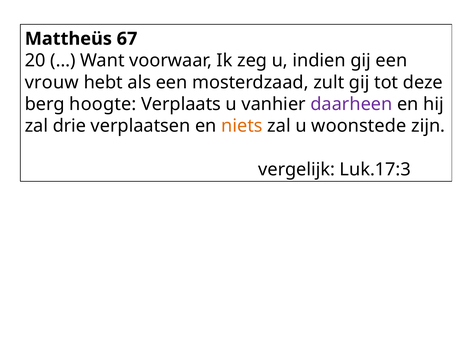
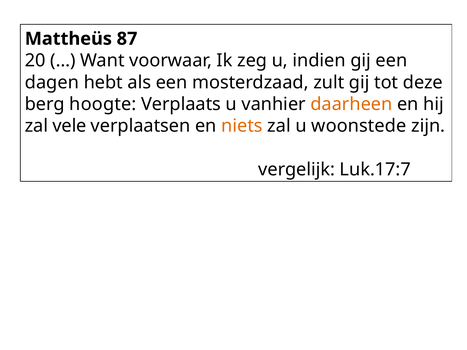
67: 67 -> 87 (127, 39)
vrouw: vrouw -> dagen (52, 82)
daarheen colour: purple -> orange (351, 104)
drie: drie -> vele (69, 126)
Luk.17:3: Luk.17:3 -> Luk.17:7 (375, 170)
